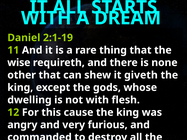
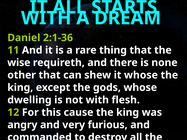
2:1-19: 2:1-19 -> 2:1-36 (58, 38)
it giveth: giveth -> whose (141, 75)
